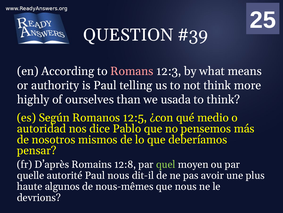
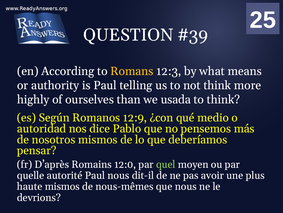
Romans colour: pink -> yellow (132, 71)
12:5: 12:5 -> 12:9 (135, 117)
12:8: 12:8 -> 12:0 (125, 164)
haute algunos: algunos -> mismos (62, 186)
